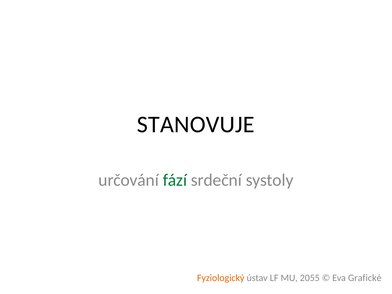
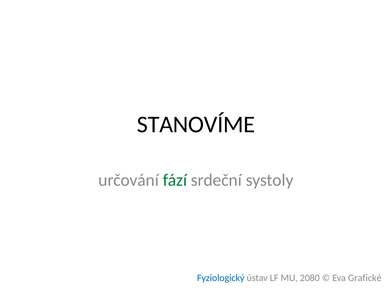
STANOVUJE: STANOVUJE -> STANOVÍME (196, 125)
Fyziologický colour: orange -> blue (221, 278)
2055: 2055 -> 2080 (310, 278)
